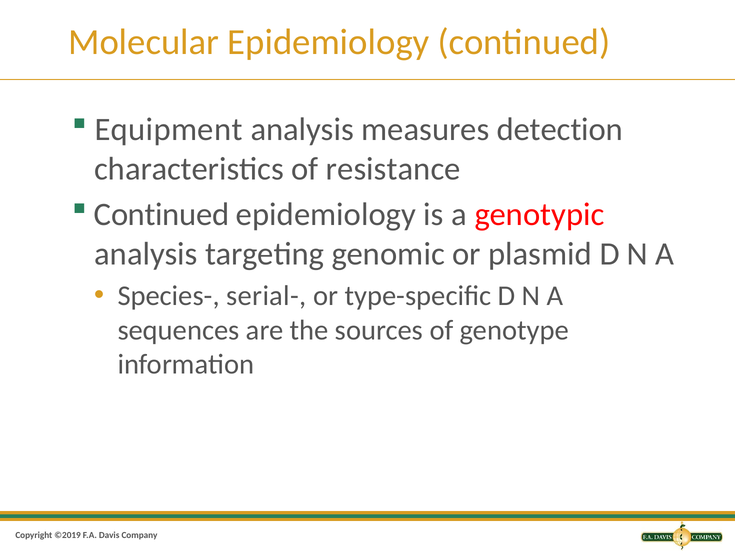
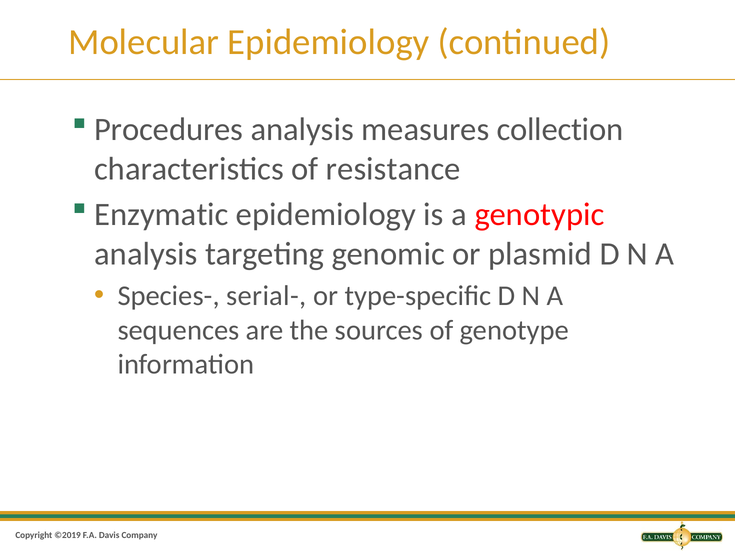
Equipment: Equipment -> Procedures (169, 130)
detection: detection -> collection (560, 130)
Continued: Continued -> Enzymatic (161, 215)
